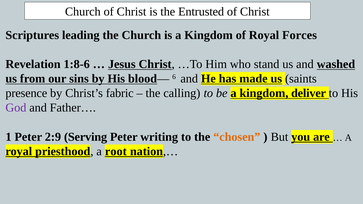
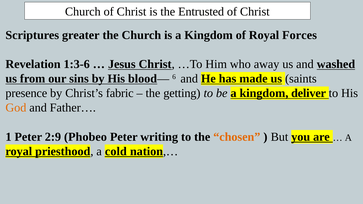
leading: leading -> greater (81, 35)
1:8-6: 1:8-6 -> 1:3-6 (77, 64)
stand: stand -> away (267, 64)
calling: calling -> getting (182, 93)
God colour: purple -> orange (16, 108)
Serving: Serving -> Phobeo (85, 137)
root: root -> cold (116, 151)
